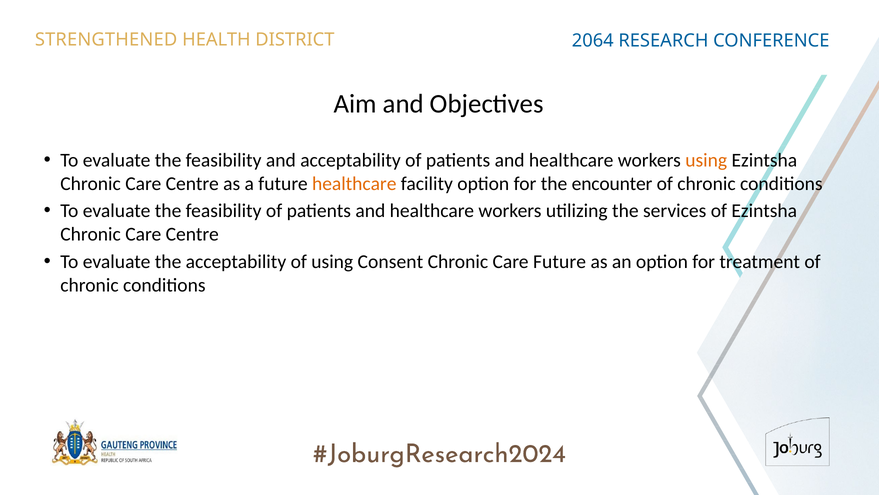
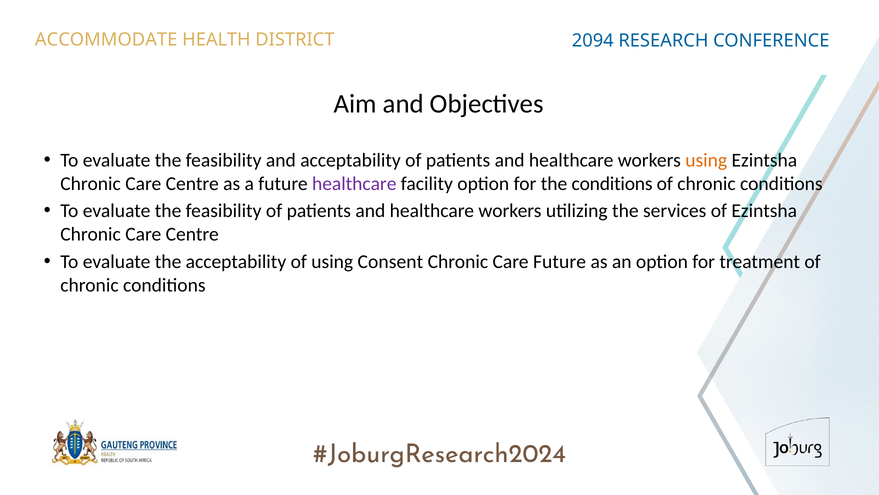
STRENGTHENED: STRENGTHENED -> ACCOMMODATE (106, 40)
2064: 2064 -> 2094 (593, 41)
healthcare colour: orange -> purple (354, 183)
the encounter: encounter -> conditions (612, 183)
